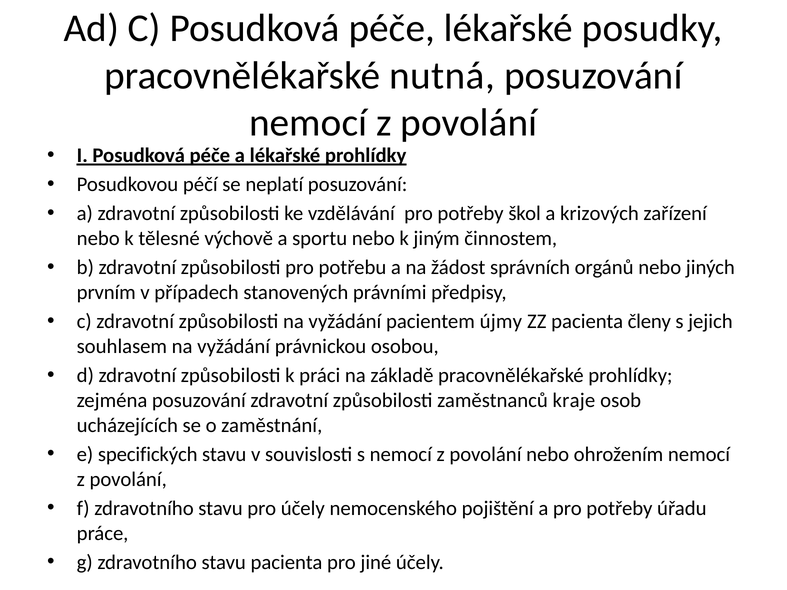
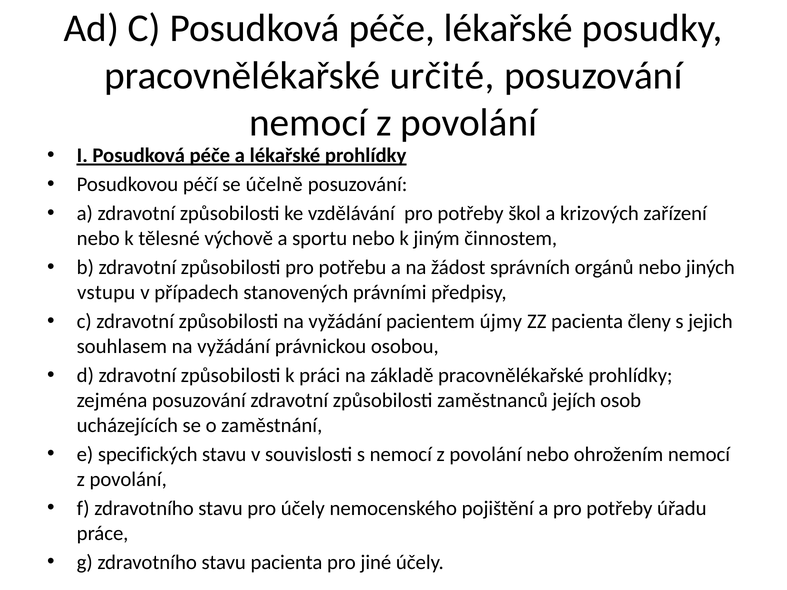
nutná: nutná -> určité (442, 76)
neplatí: neplatí -> účelně (274, 185)
prvním: prvním -> vstupu (106, 293)
kraje: kraje -> jejích (574, 401)
